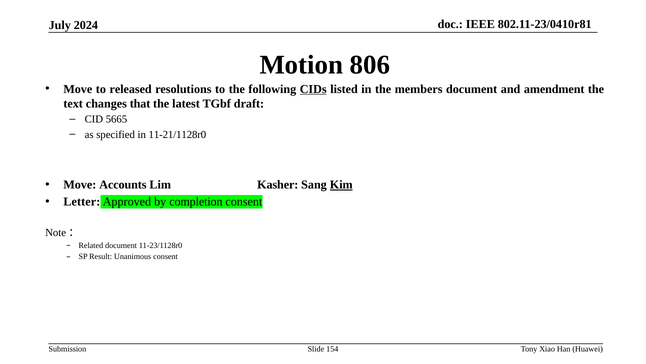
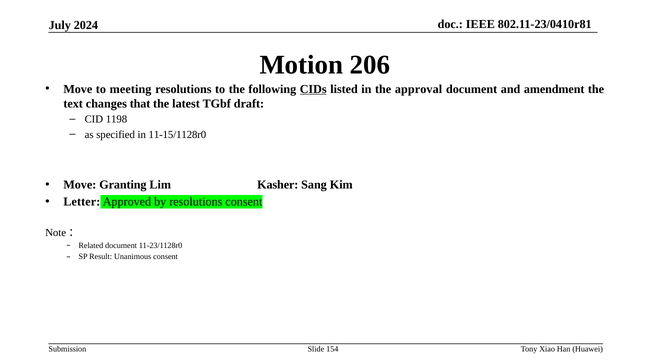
806: 806 -> 206 (370, 65)
released: released -> meeting (131, 89)
members: members -> approval (419, 89)
5665: 5665 -> 1198 (116, 119)
11-21/1128r0: 11-21/1128r0 -> 11-15/1128r0 (177, 134)
Accounts: Accounts -> Granting (123, 184)
Kim underline: present -> none (341, 184)
by completion: completion -> resolutions (196, 201)
